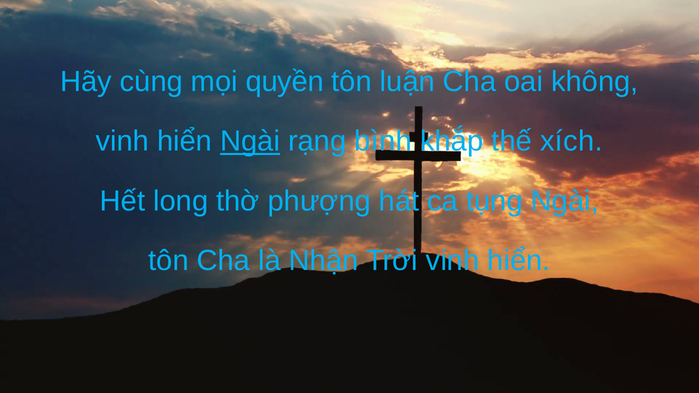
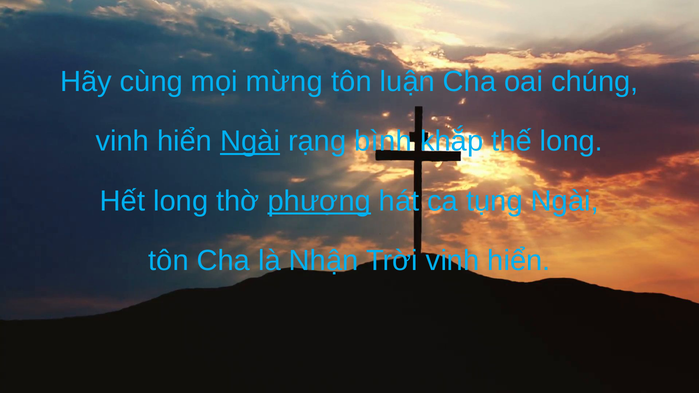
quyền: quyền -> mừng (284, 82)
không: không -> chúng (595, 82)
thế xích: xích -> long (571, 141)
phượng underline: none -> present (319, 201)
